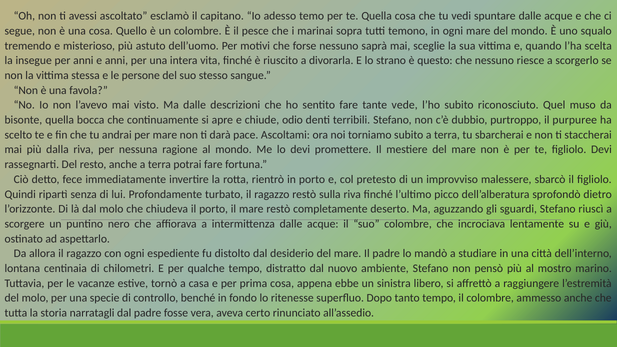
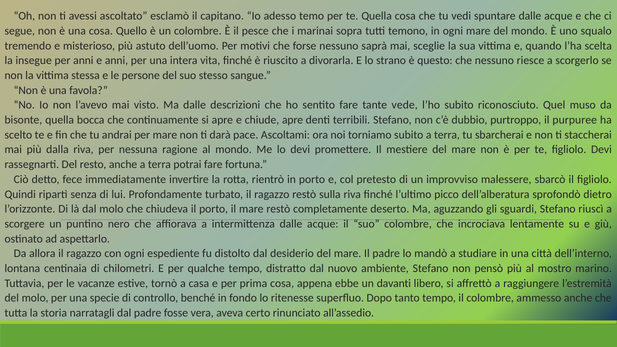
chiude odio: odio -> apre (293, 120)
sinistra: sinistra -> davanti (394, 283)
